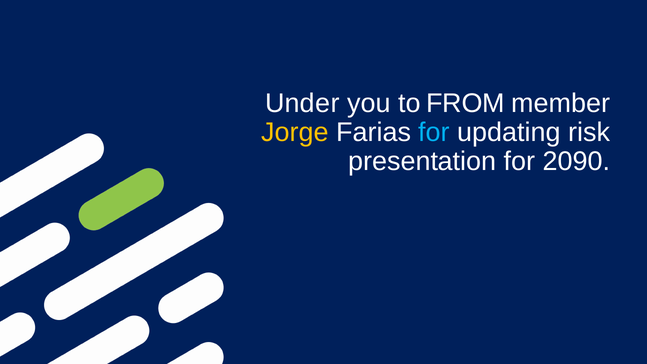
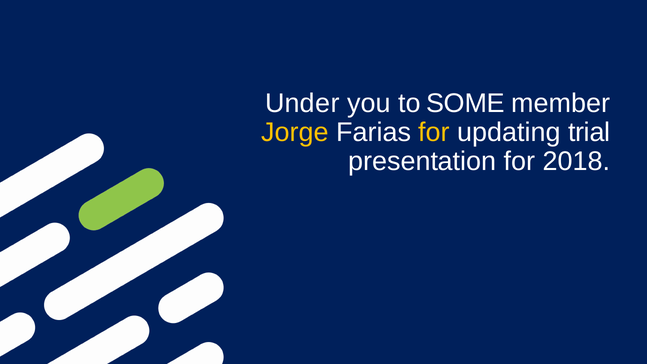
FROM: FROM -> SOME (466, 103)
for colour: light blue -> yellow (434, 132)
risk: risk -> trial (589, 132)
2090: 2090 -> 2018 (576, 161)
